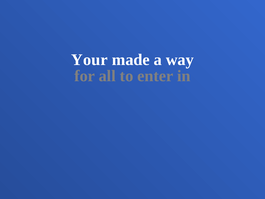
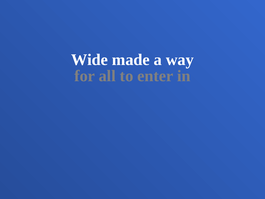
Your: Your -> Wide (89, 60)
